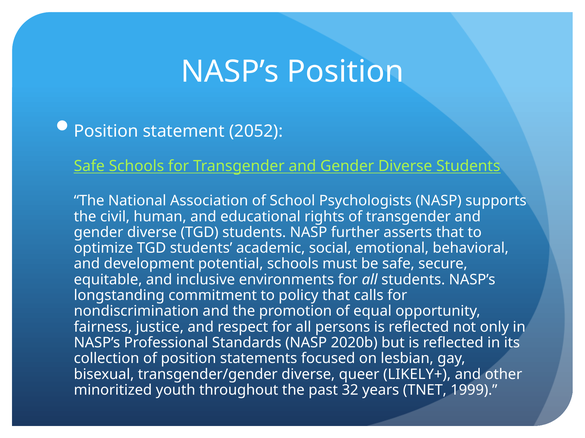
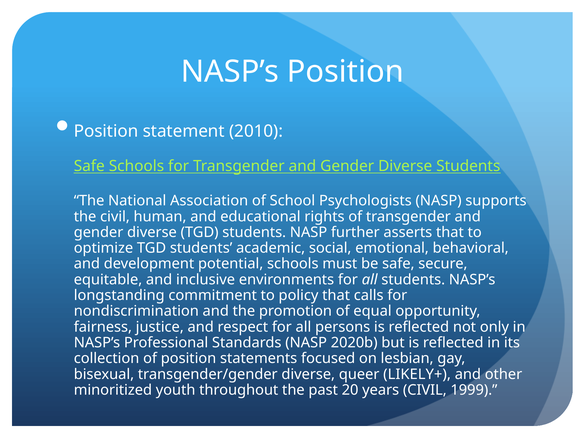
2052: 2052 -> 2010 (256, 131)
32: 32 -> 20 (350, 391)
years TNET: TNET -> CIVIL (425, 391)
